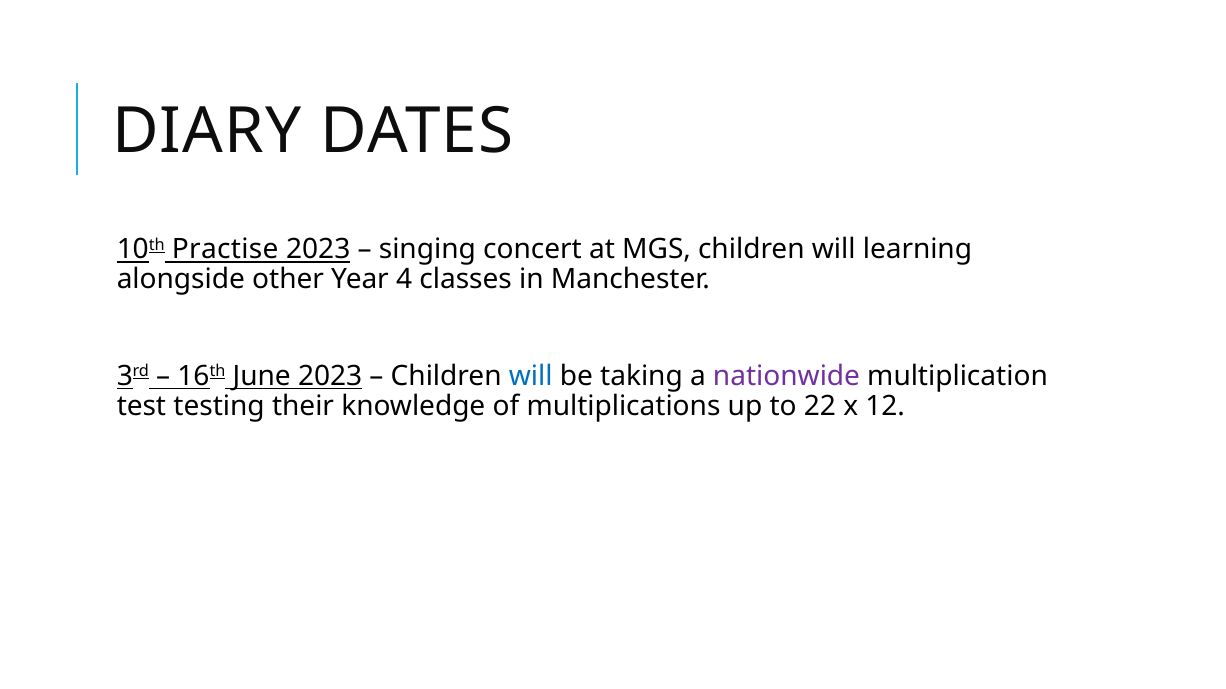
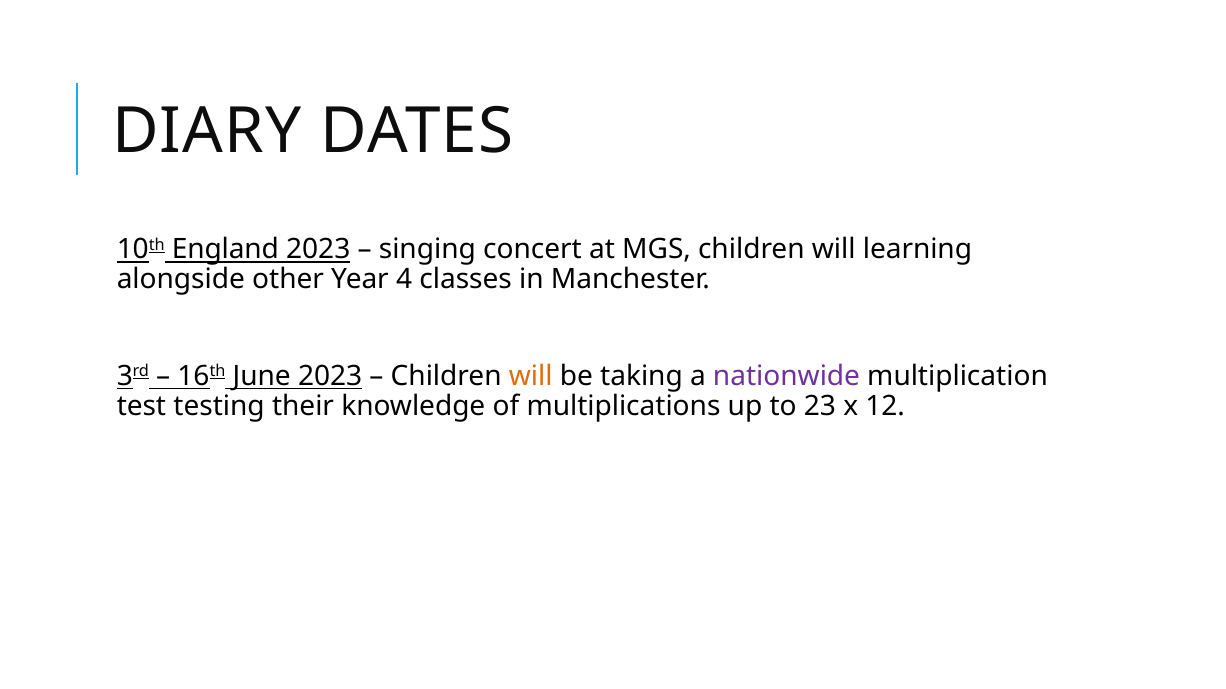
Practise: Practise -> England (225, 249)
will colour: blue -> orange (531, 376)
22: 22 -> 23 (820, 407)
